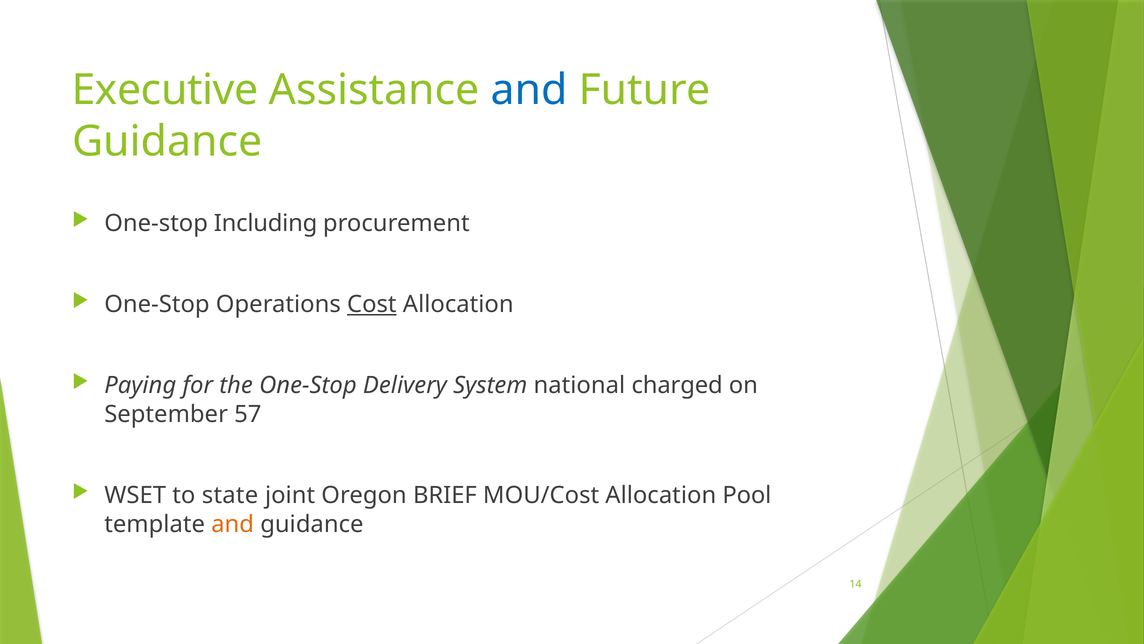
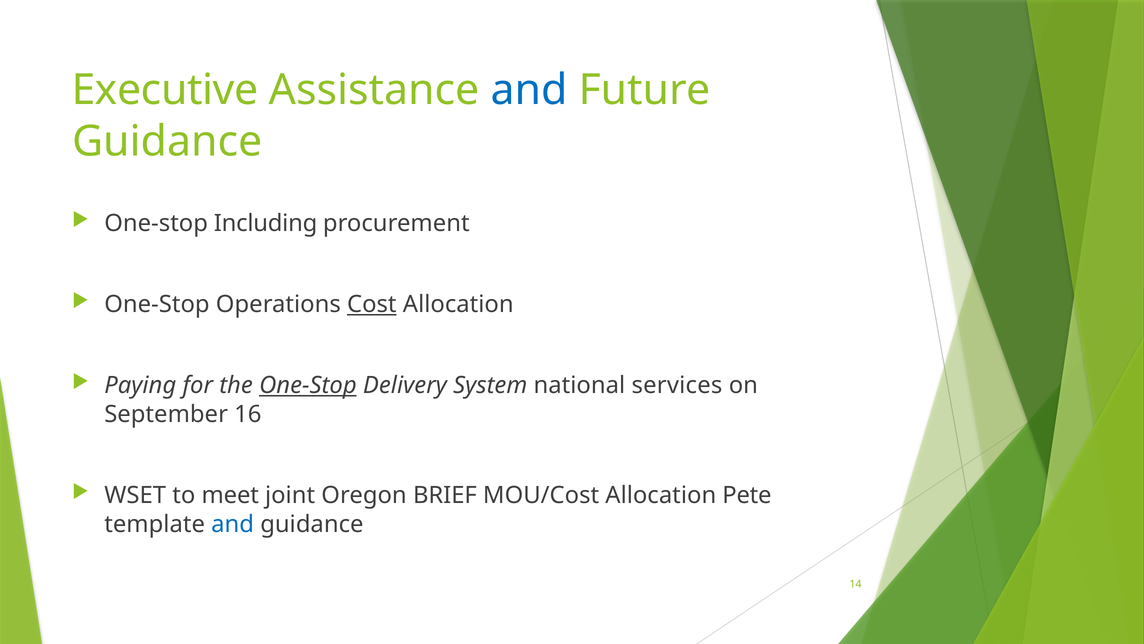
One-Stop underline: none -> present (308, 385)
charged: charged -> services (677, 385)
57: 57 -> 16 (248, 414)
state: state -> meet (230, 495)
Pool: Pool -> Pete (747, 495)
and colour: orange -> blue (233, 524)
